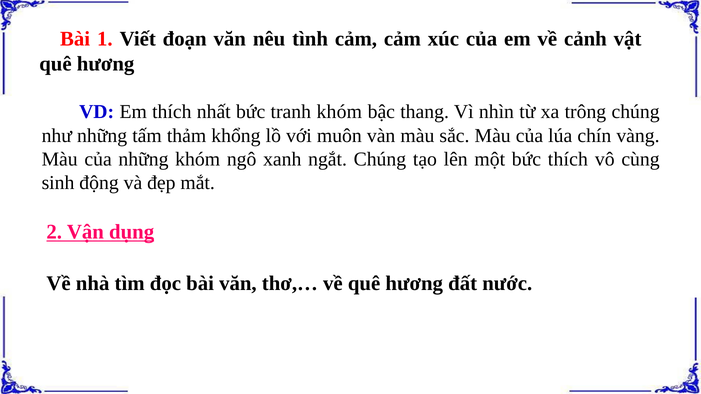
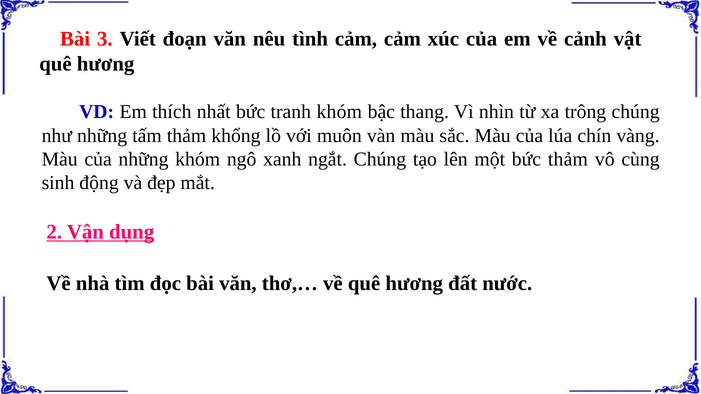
1: 1 -> 3 (105, 39)
bức thích: thích -> thảm (568, 159)
